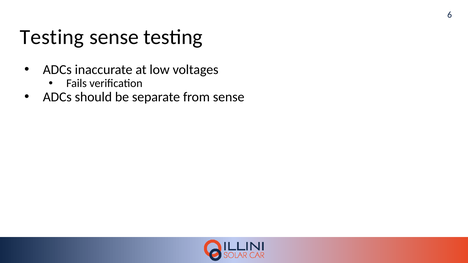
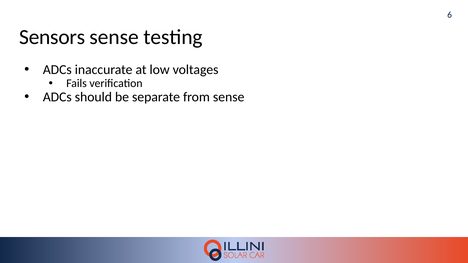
Testing: Testing -> Sensors (52, 37)
